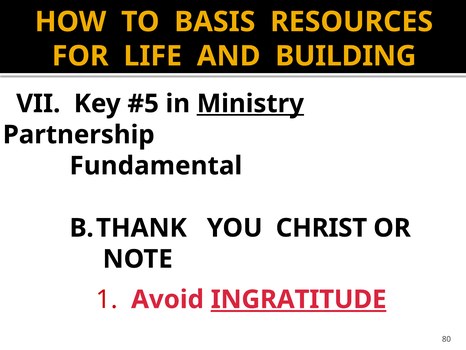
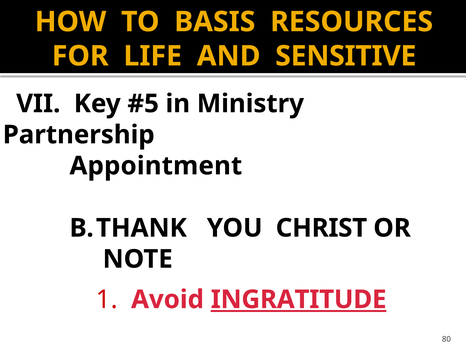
BUILDING: BUILDING -> SENSITIVE (346, 56)
Ministry underline: present -> none (250, 104)
Fundamental: Fundamental -> Appointment (156, 166)
